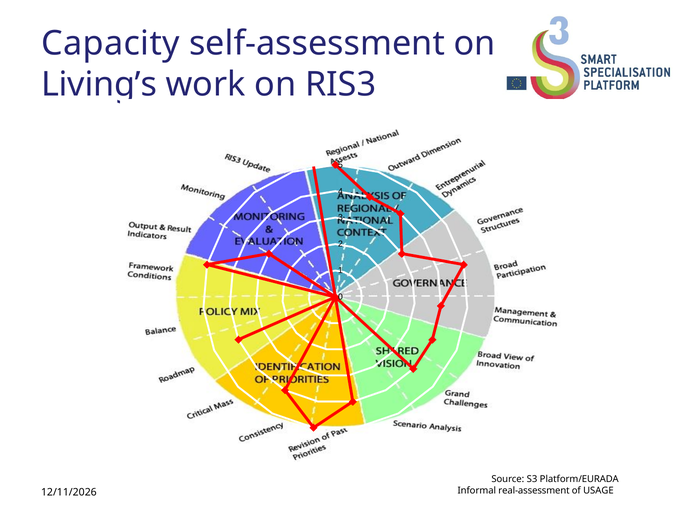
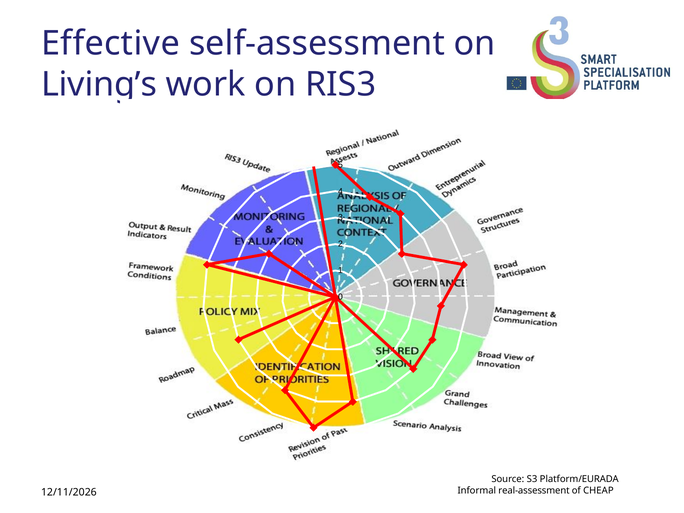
Capacity: Capacity -> Effective (110, 43)
USAGE: USAGE -> CHEAP (598, 491)
